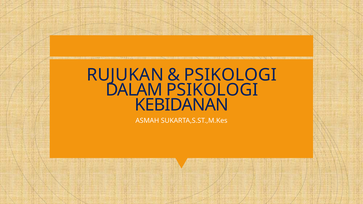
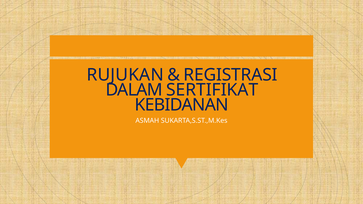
PSIKOLOGI: PSIKOLOGI -> REGISTRASI (230, 75)
DALAM PSIKOLOGI: PSIKOLOGI -> SERTIFIKAT (212, 90)
